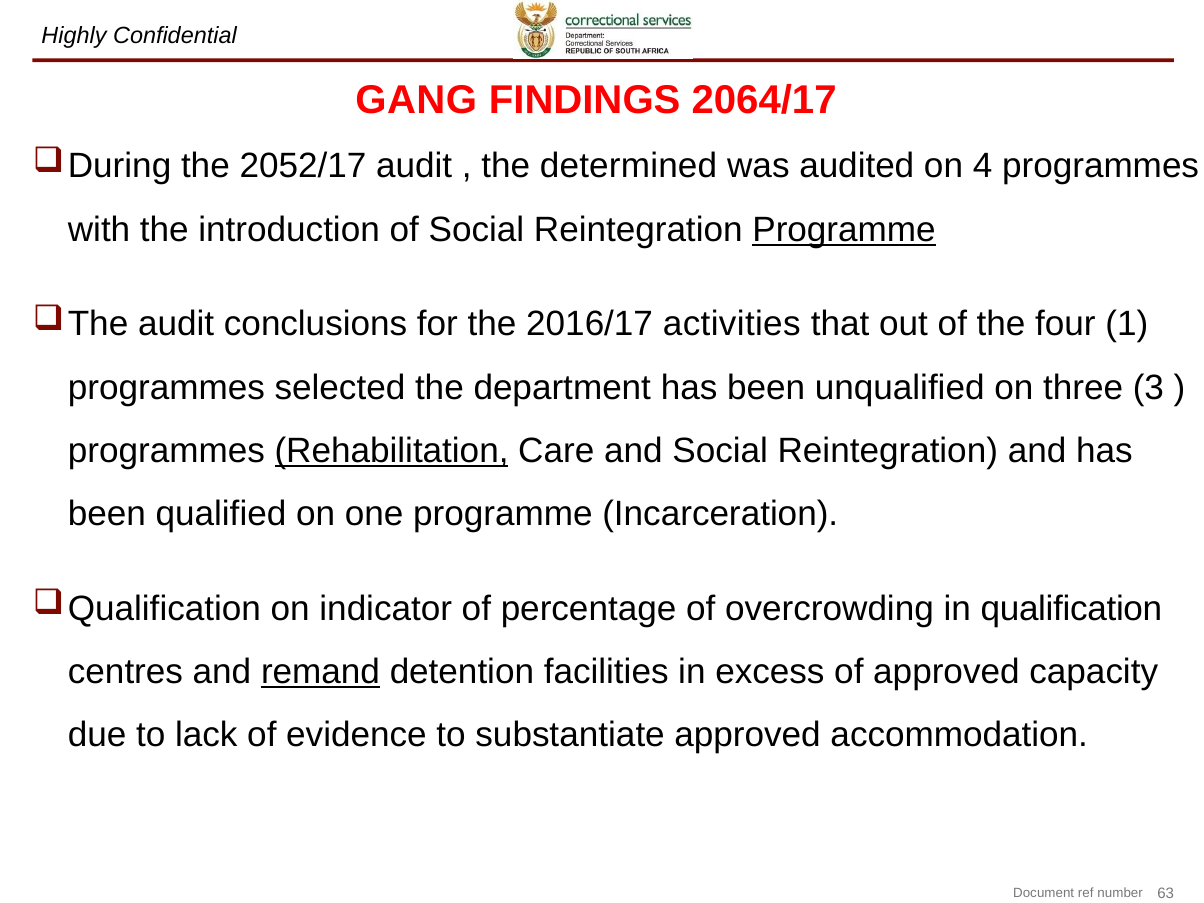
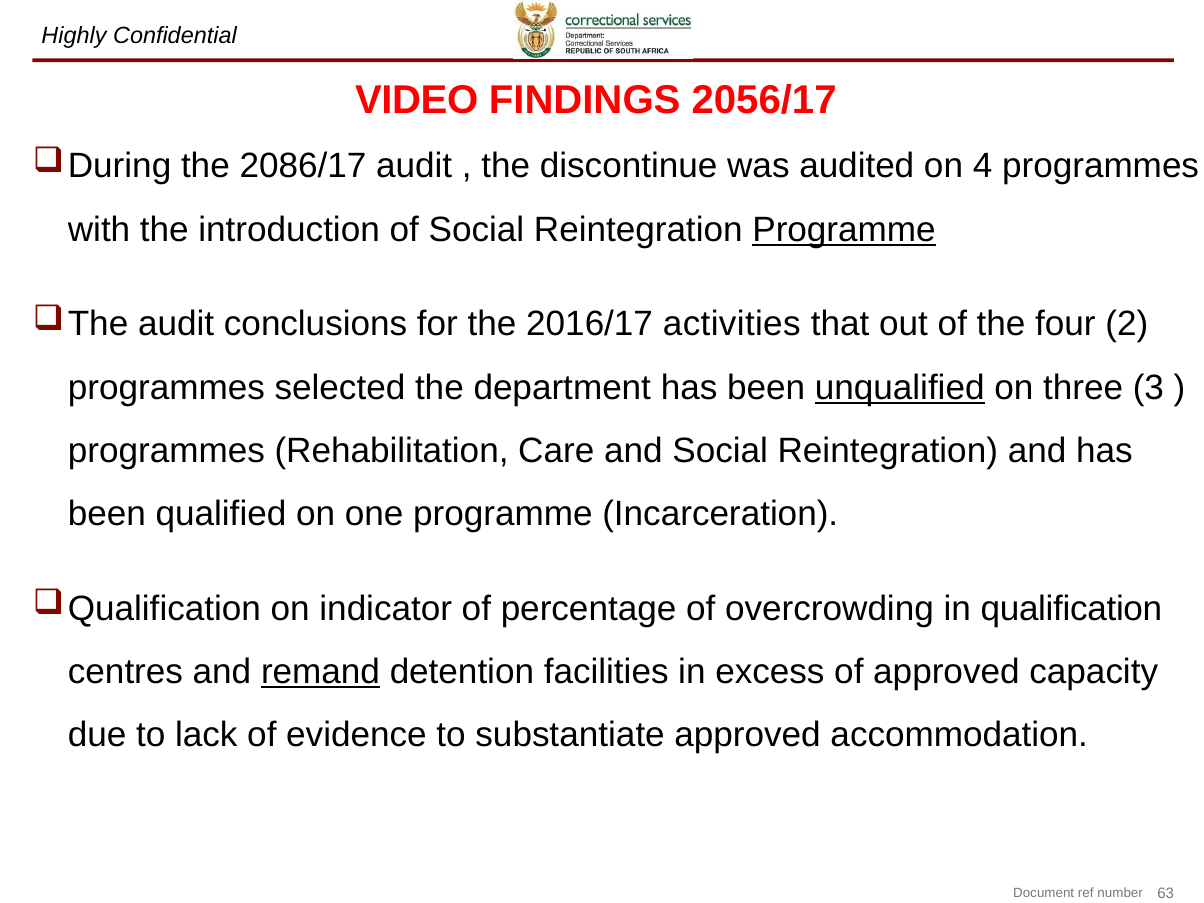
GANG: GANG -> VIDEO (417, 100)
2064/17: 2064/17 -> 2056/17 (764, 100)
2052/17: 2052/17 -> 2086/17 (303, 166)
determined: determined -> discontinue (629, 166)
1: 1 -> 2 (1127, 324)
unqualified underline: none -> present (900, 388)
Rehabilitation underline: present -> none (392, 451)
